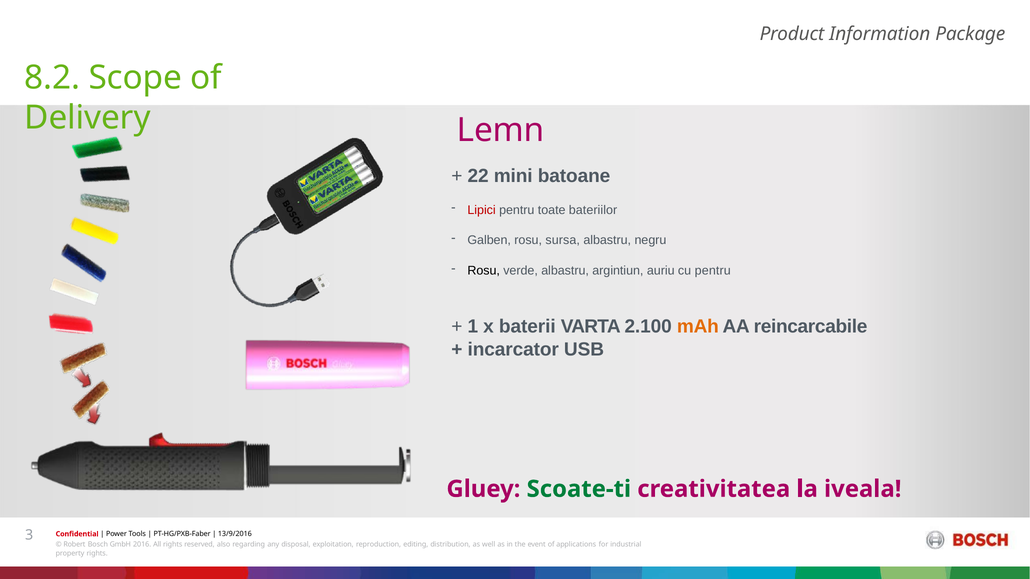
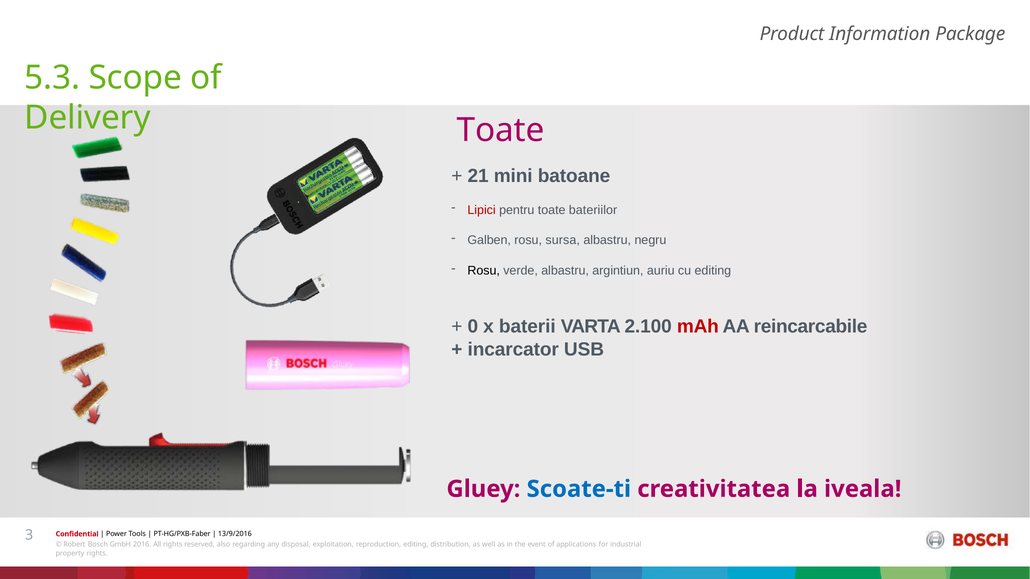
8.2: 8.2 -> 5.3 (52, 78)
Lemn: Lemn -> Toate (501, 131)
22: 22 -> 21 (478, 176)
cu pentru: pentru -> editing (713, 271)
1: 1 -> 0 (473, 327)
mAh colour: orange -> red (698, 327)
Scoate-ti colour: green -> blue (579, 489)
